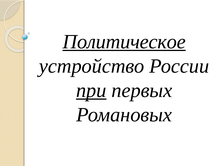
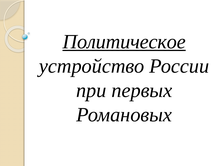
при underline: present -> none (91, 90)
